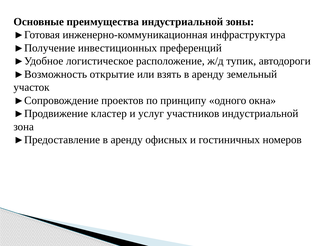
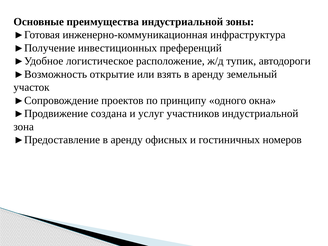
кластер: кластер -> создана (109, 114)
